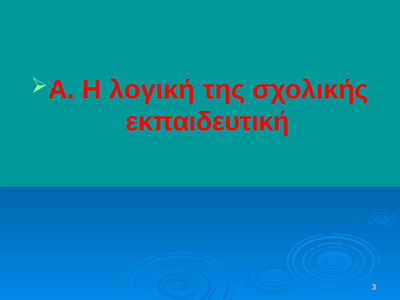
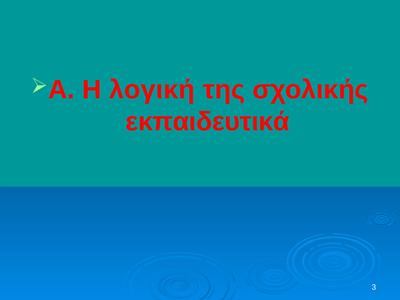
εκπαιδευτική: εκπαιδευτική -> εκπαιδευτικά (208, 122)
